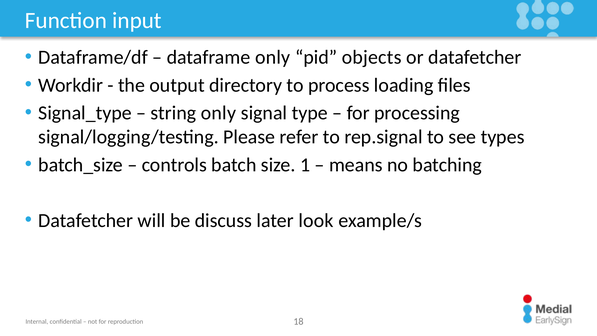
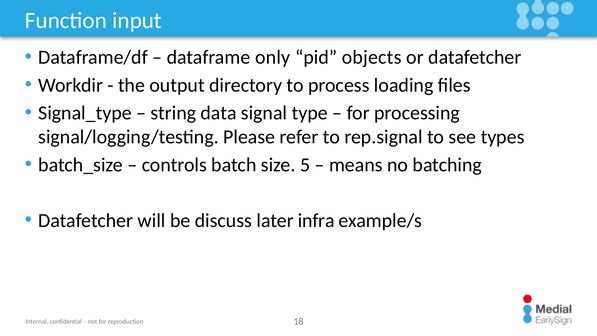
string only: only -> data (219, 113)
1: 1 -> 5 (305, 165)
look: look -> infra (316, 220)
